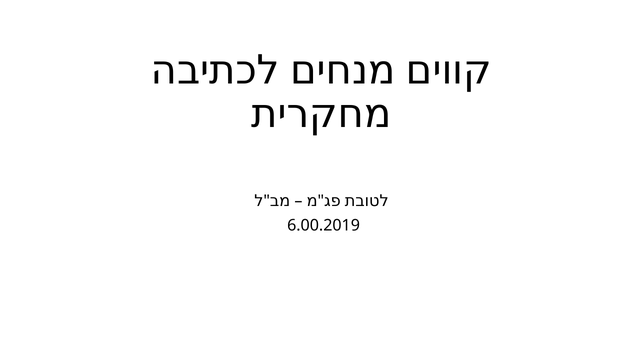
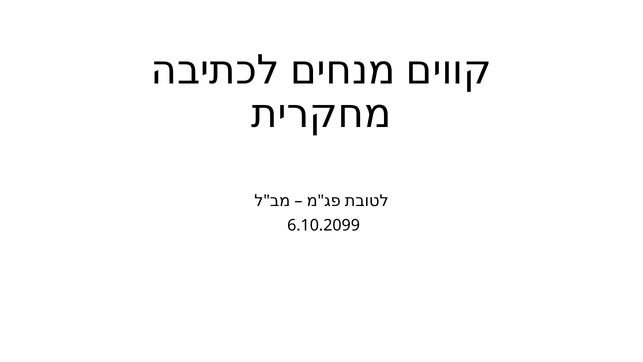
6.00.2019: 6.00.2019 -> 6.10.2099 (324, 225)
